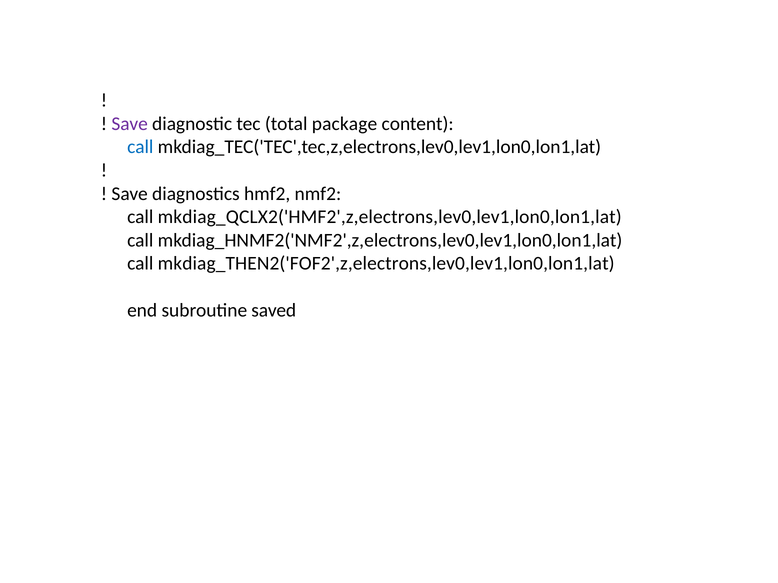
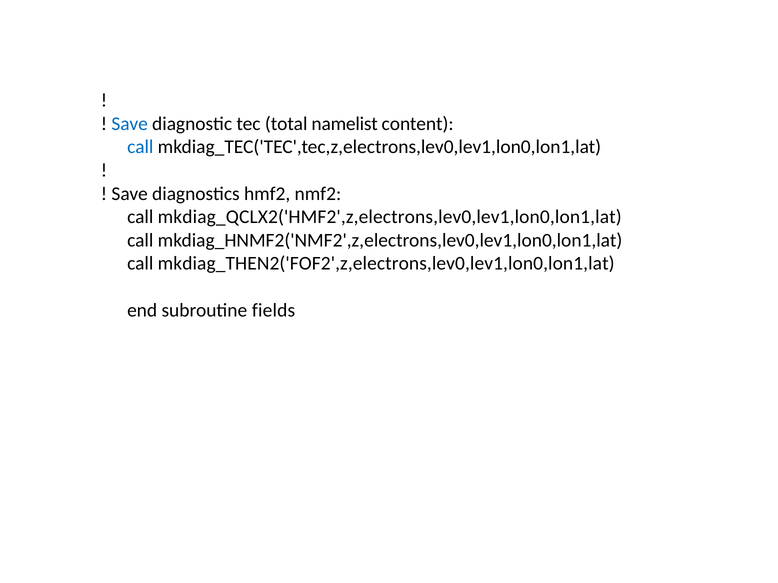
Save colour: purple -> blue (130, 124)
package: package -> namelist (345, 124)
saved: saved -> fields (274, 310)
